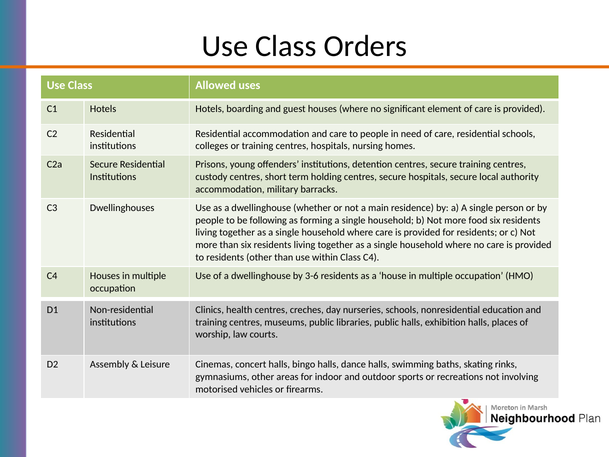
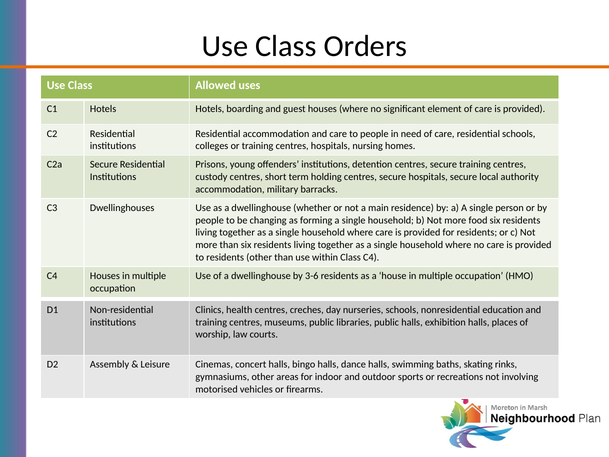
following: following -> changing (268, 220)
